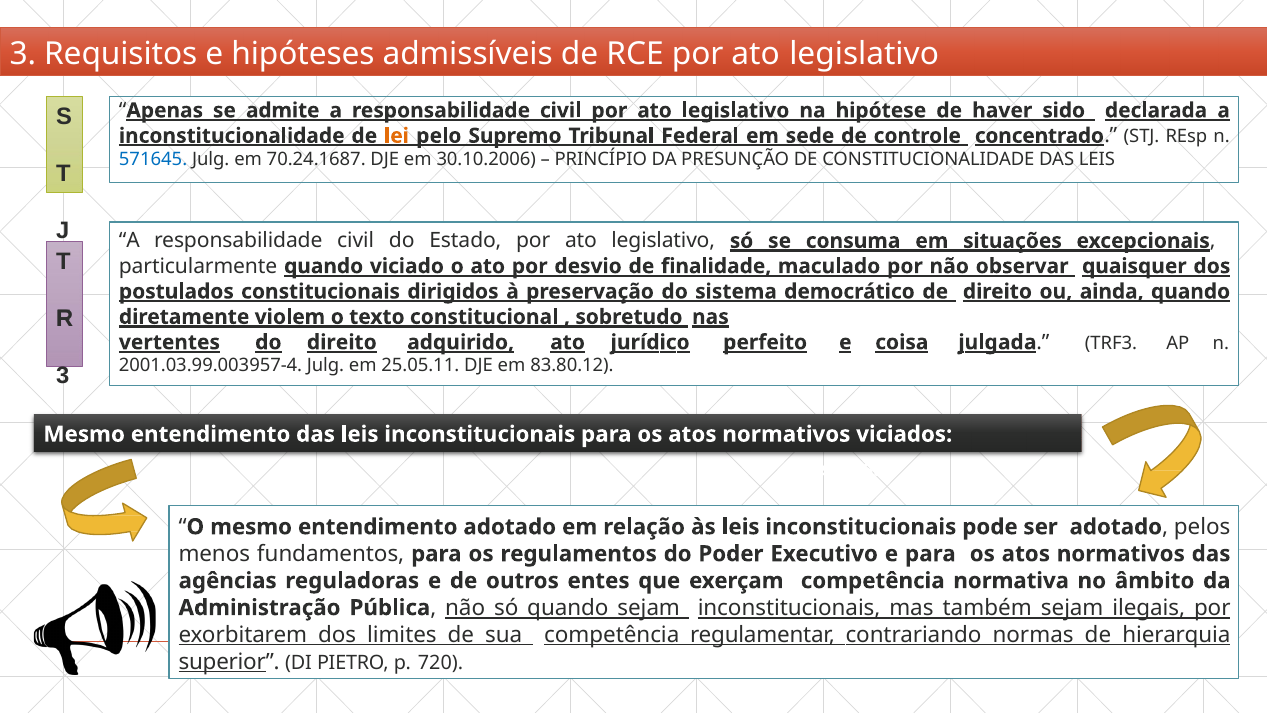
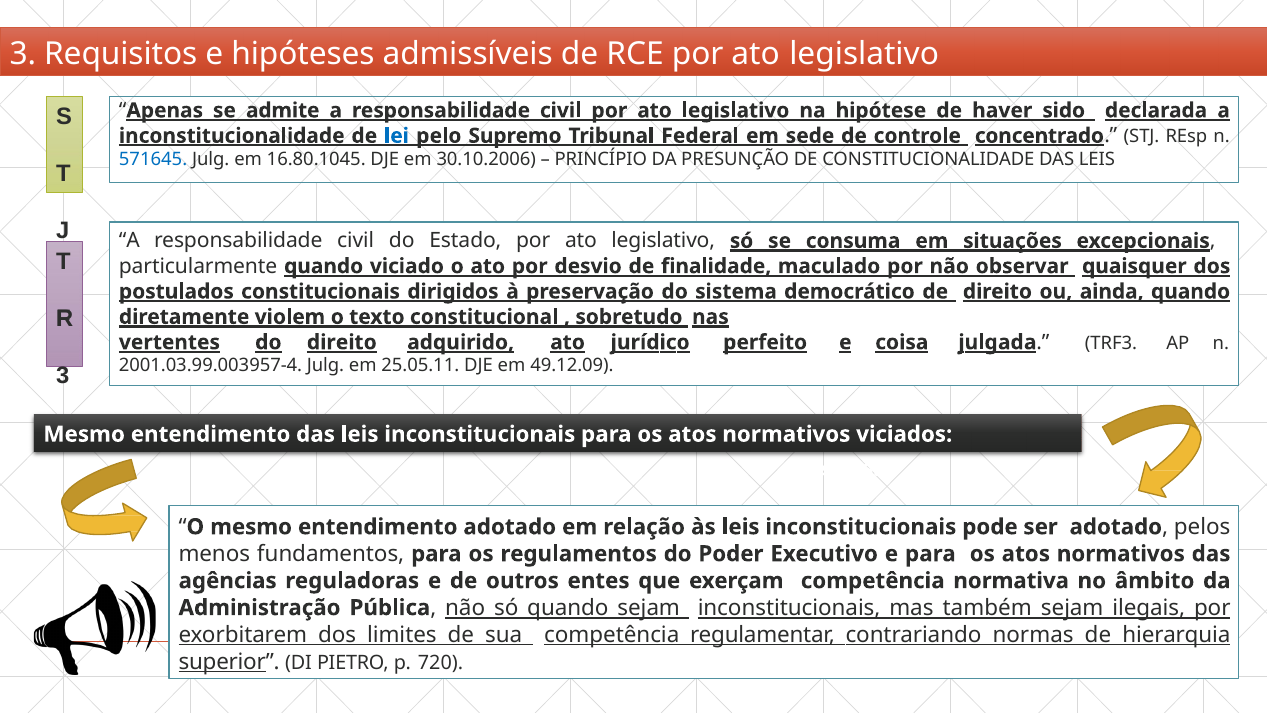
lei colour: orange -> blue (396, 136)
70.24.1687: 70.24.1687 -> 16.80.1045 (316, 159)
83.80.12: 83.80.12 -> 49.12.09 (572, 366)
